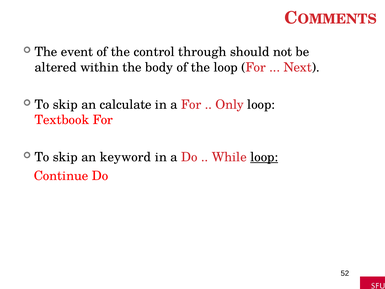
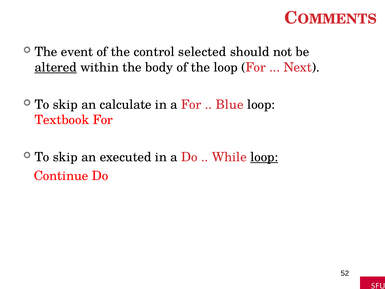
through: through -> selected (202, 52)
altered underline: none -> present (56, 67)
Only: Only -> Blue (230, 104)
keyword: keyword -> executed (126, 157)
